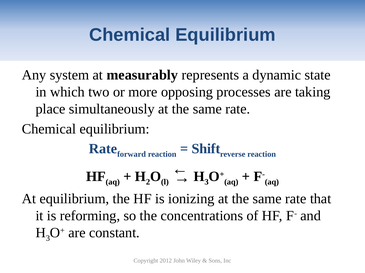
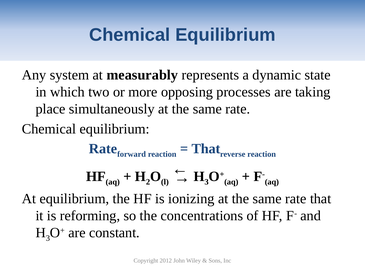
Shift: Shift -> That (206, 149)
